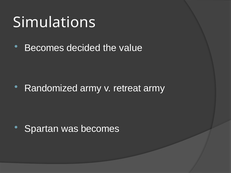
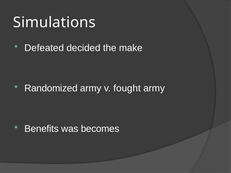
Becomes: Becomes -> Defeated (44, 48)
value: value -> make (131, 48)
retreat: retreat -> fought (127, 88)
Spartan: Spartan -> Benefits (42, 129)
